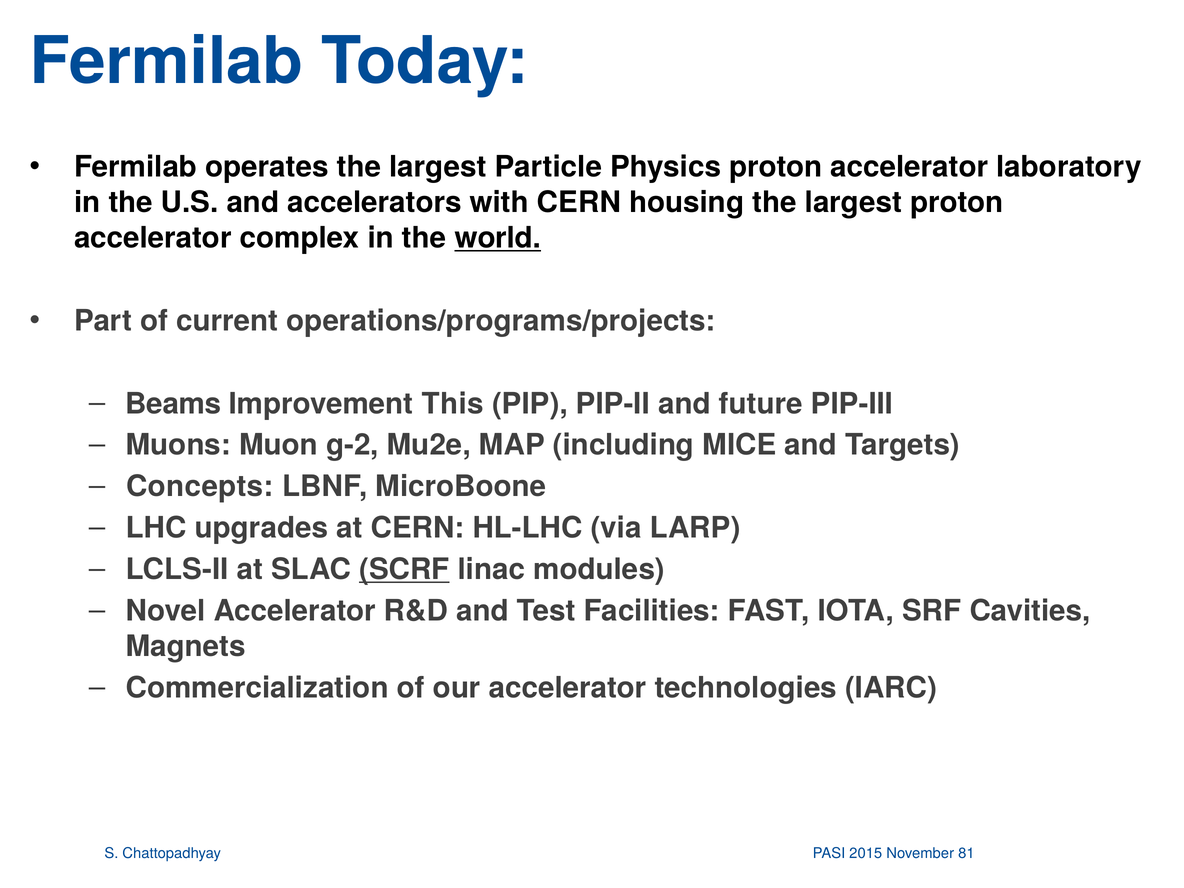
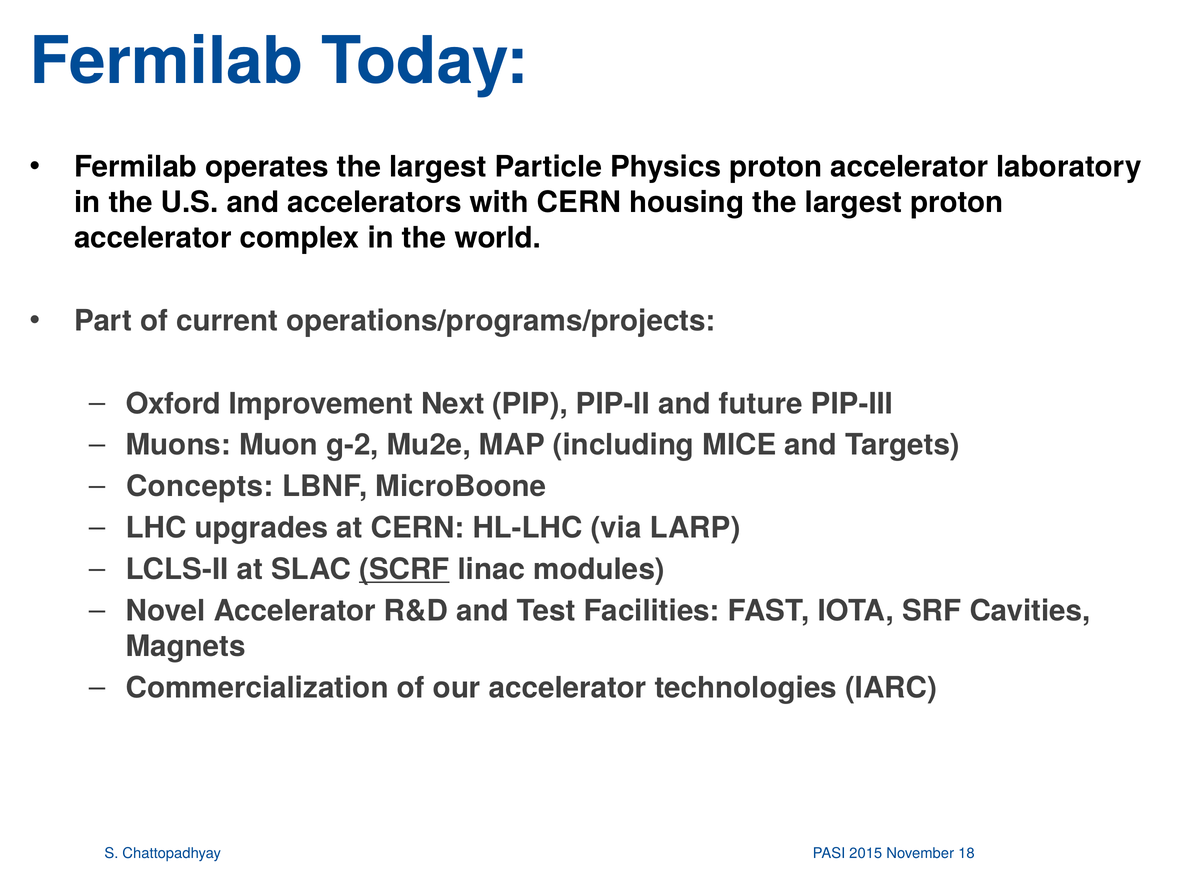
world underline: present -> none (498, 238)
Beams: Beams -> Oxford (173, 404)
This: This -> Next (453, 404)
81: 81 -> 18 (966, 854)
